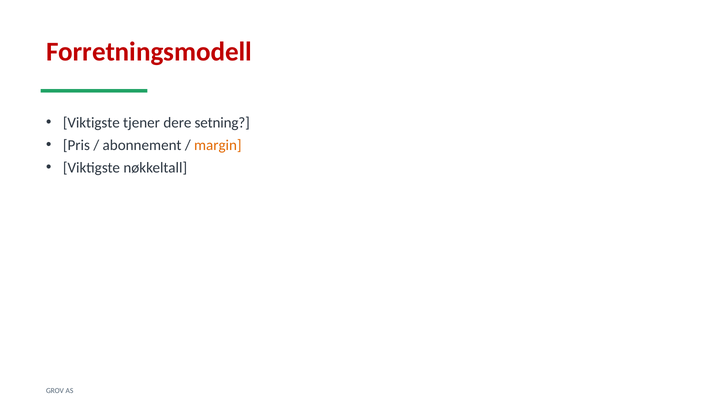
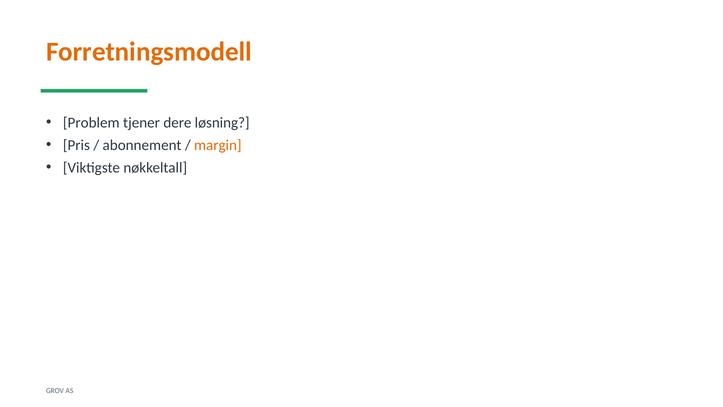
Forretningsmodell colour: red -> orange (149, 52)
Viktigste: Viktigste -> Problem (91, 122)
setning: setning -> løsning (222, 122)
